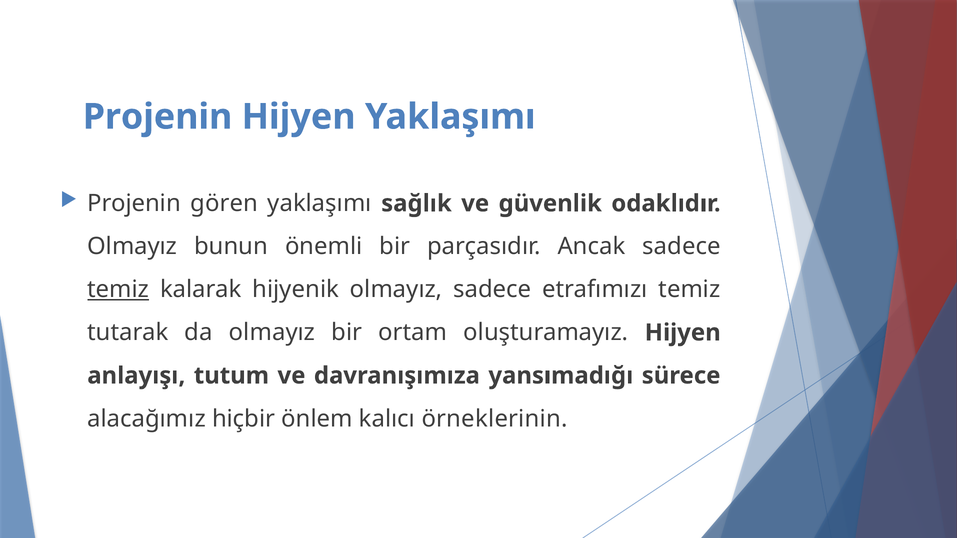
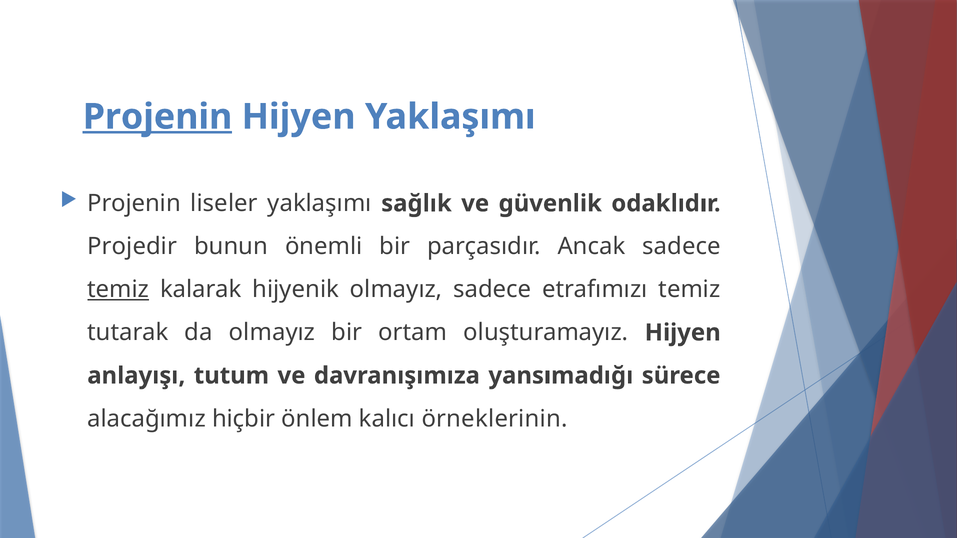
Projenin underline: none -> present (158, 117)
gören: gören -> liseler (224, 204)
Olmayız: Olmayız -> Projedir (132, 247)
